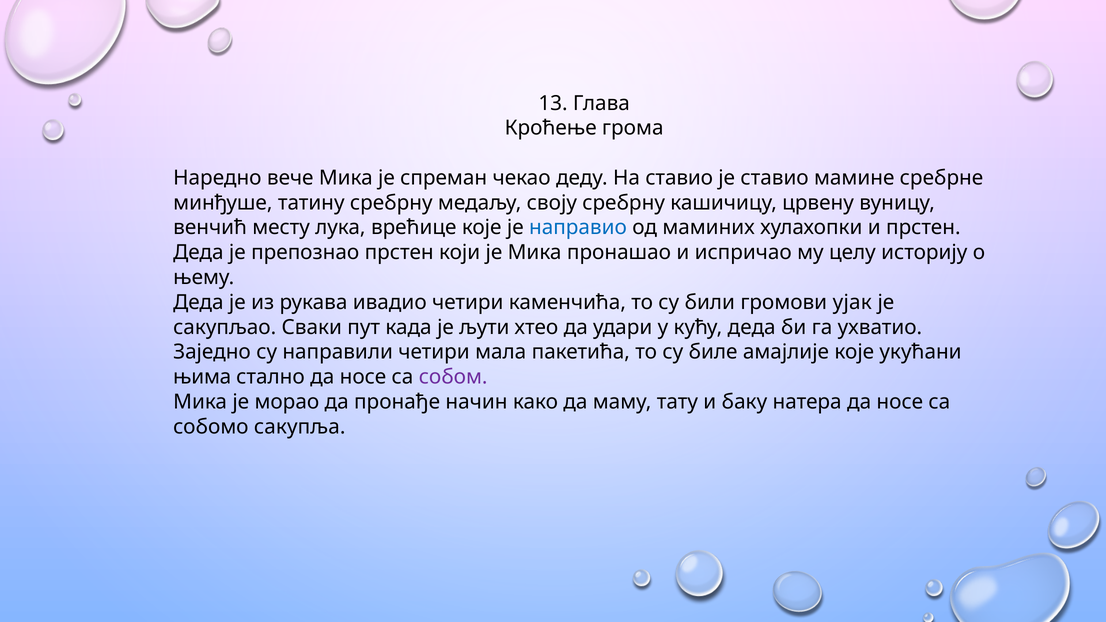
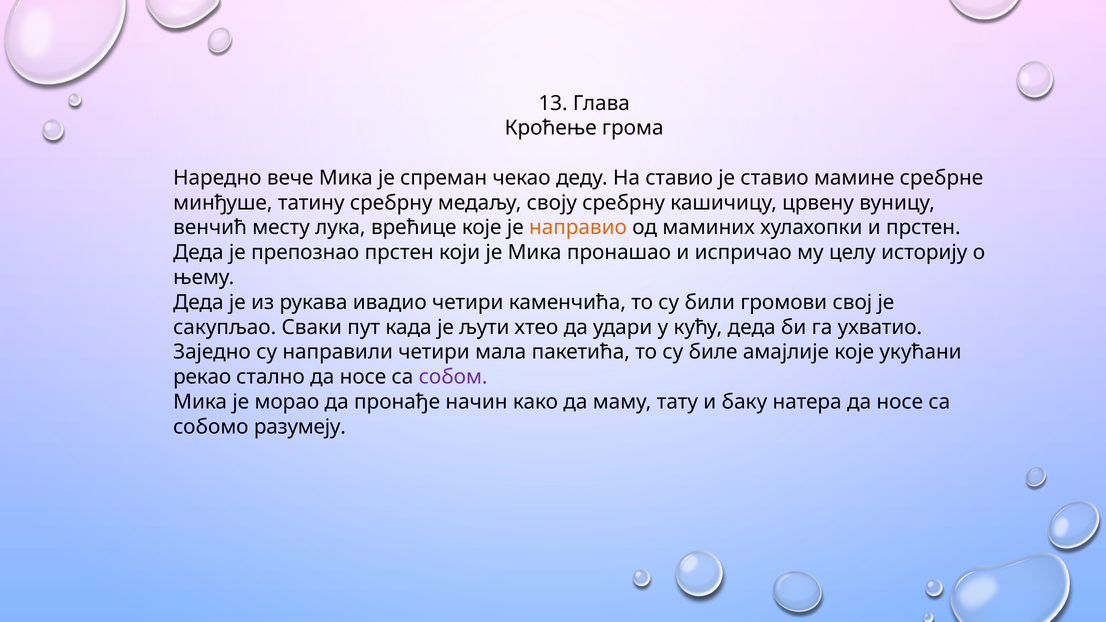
направио colour: blue -> orange (578, 228)
ујак: ујак -> свој (852, 302)
њима: њима -> рекао (202, 377)
сакупља: сакупља -> разумеју (300, 427)
